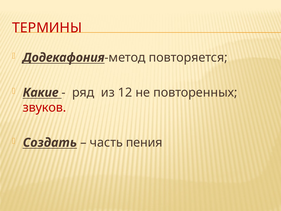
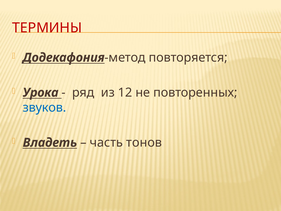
Какие: Какие -> Урока (41, 92)
звуков colour: red -> blue (44, 107)
Создать: Создать -> Владеть (50, 142)
пения: пения -> тонов (144, 142)
